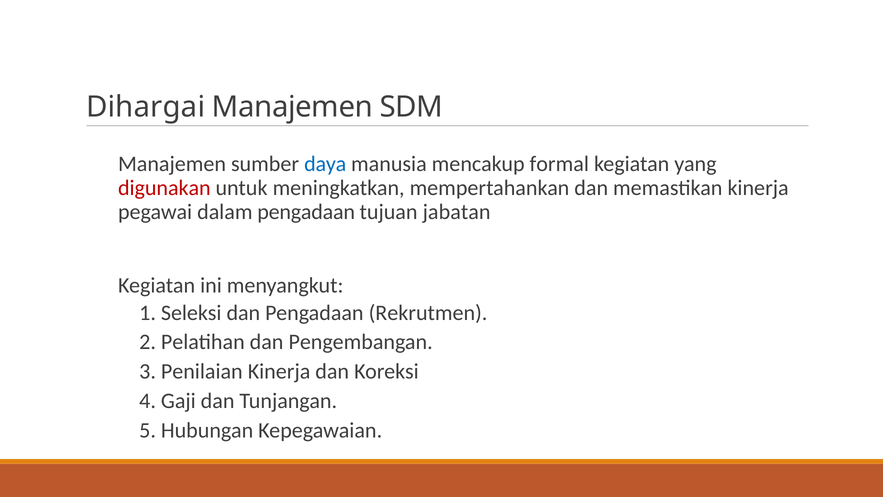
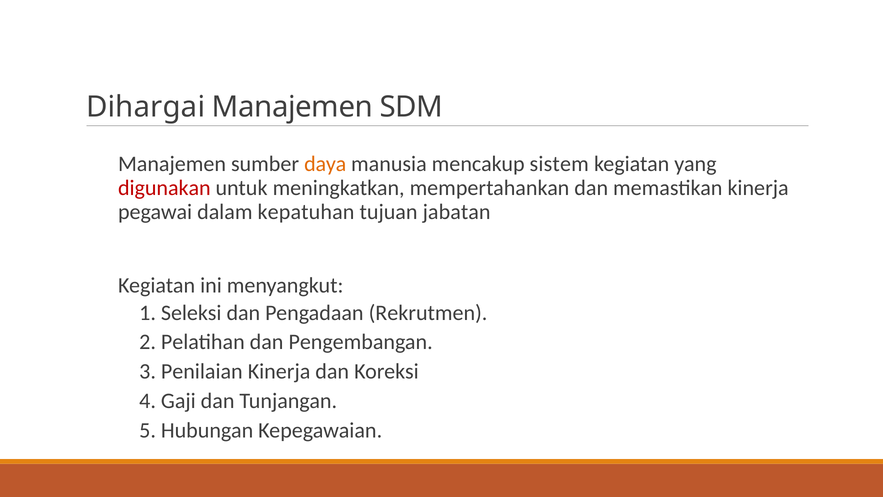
daya colour: blue -> orange (325, 164)
formal: formal -> sistem (559, 164)
dalam pengadaan: pengadaan -> kepatuhan (306, 212)
